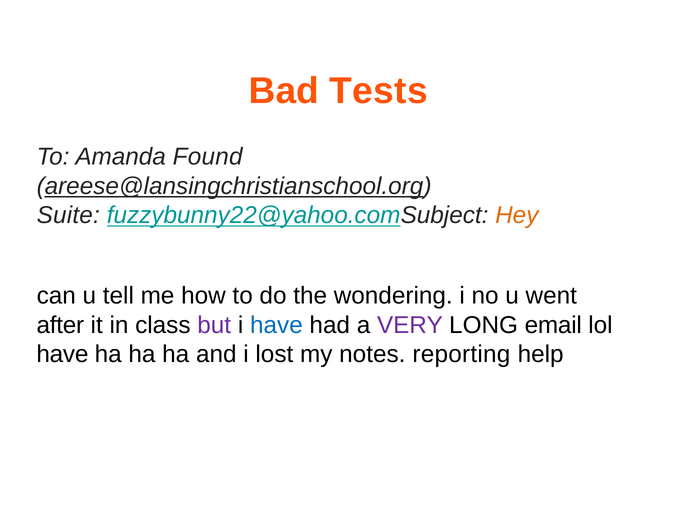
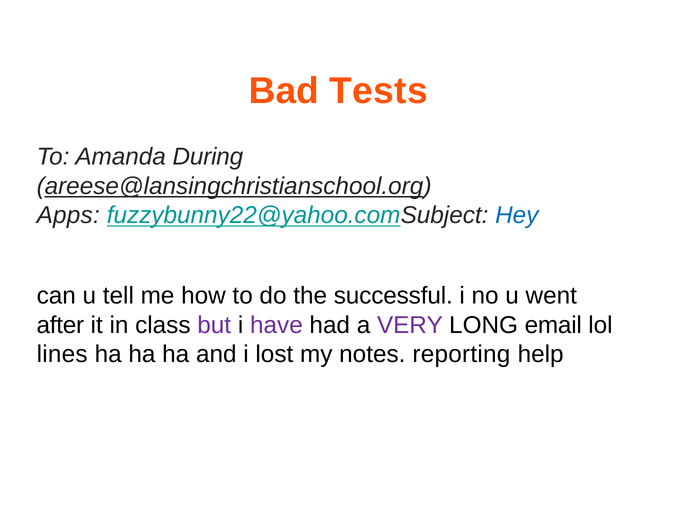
Found: Found -> During (208, 157)
Suite: Suite -> Apps (68, 215)
Hey colour: orange -> blue (517, 215)
wondering: wondering -> successful (393, 296)
have colour: blue -> purple (276, 325)
have: have -> lines (62, 354)
